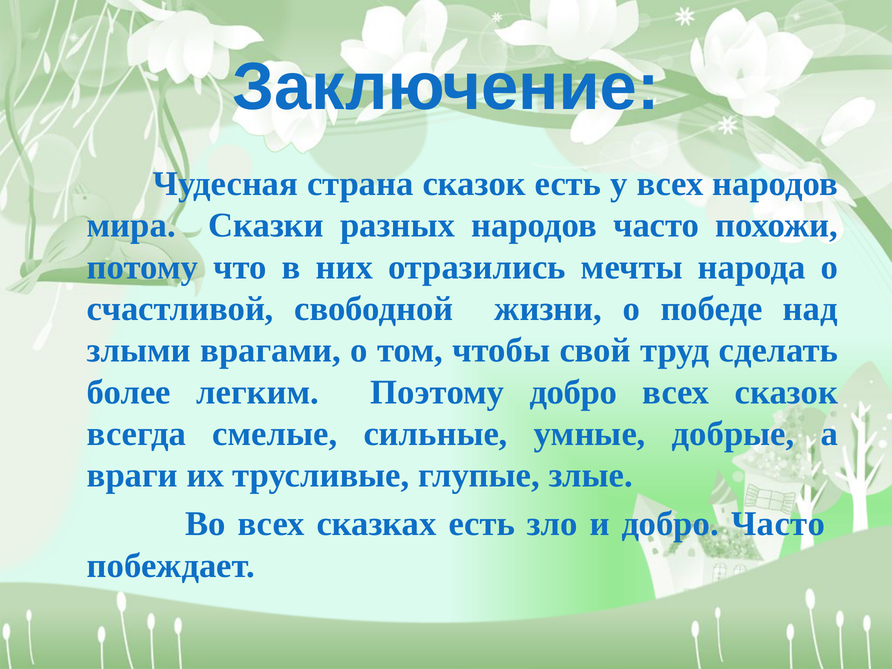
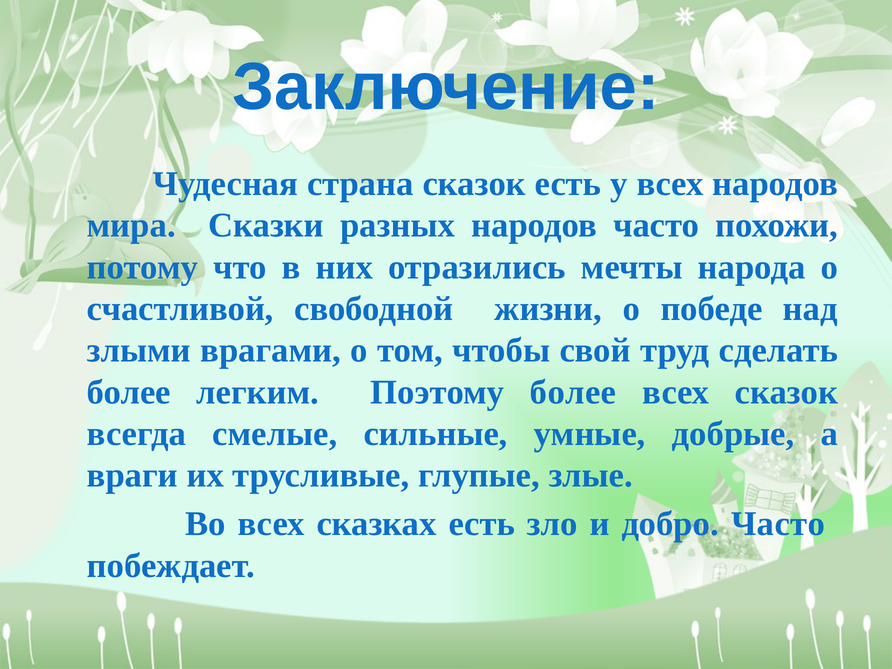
Поэтому добро: добро -> более (573, 392)
